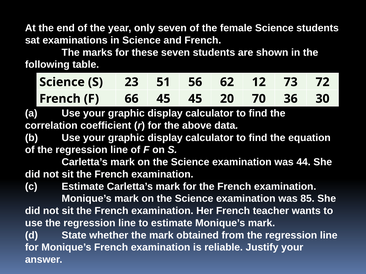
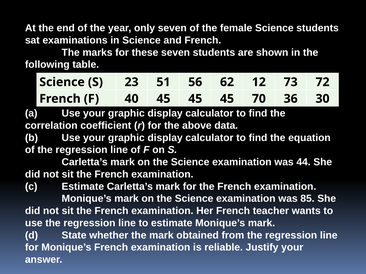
66: 66 -> 40 (132, 99)
45 45 20: 20 -> 45 (227, 99)
